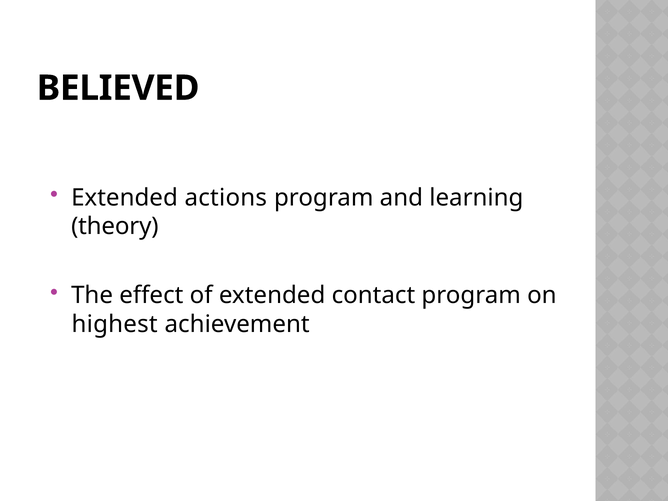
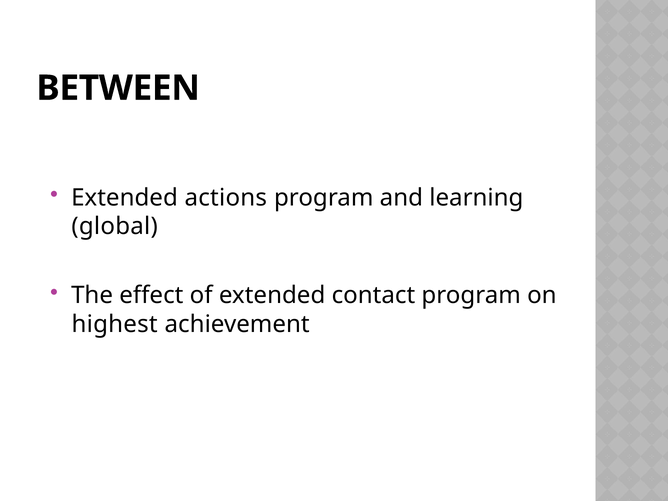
BELIEVED: BELIEVED -> BETWEEN (118, 88)
theory: theory -> global (115, 226)
